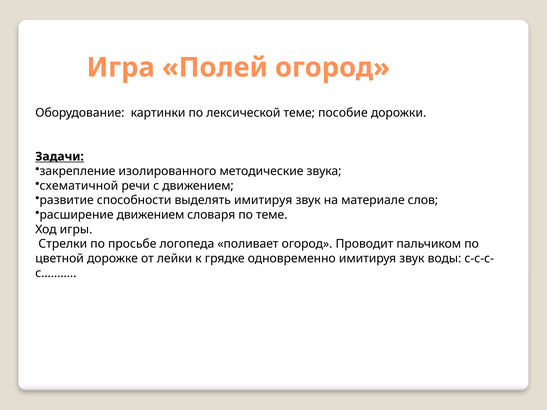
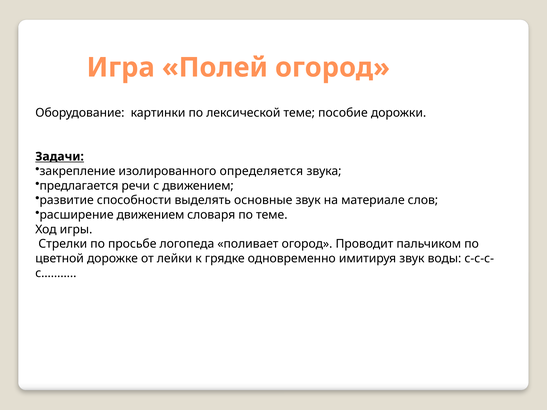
методические: методические -> определяется (261, 171)
схематичной: схематичной -> предлагается (79, 186)
выделять имитируя: имитируя -> основные (263, 200)
